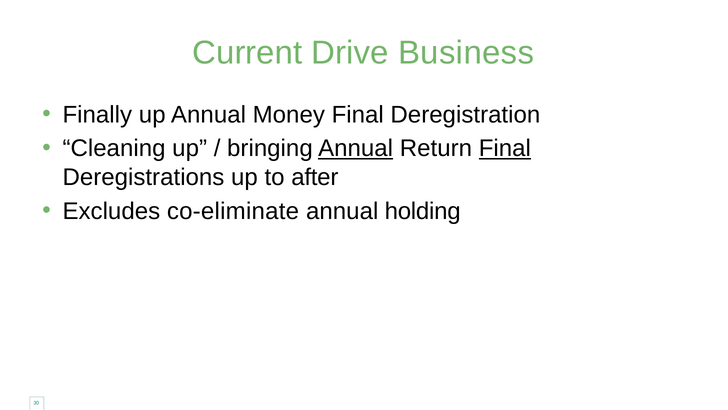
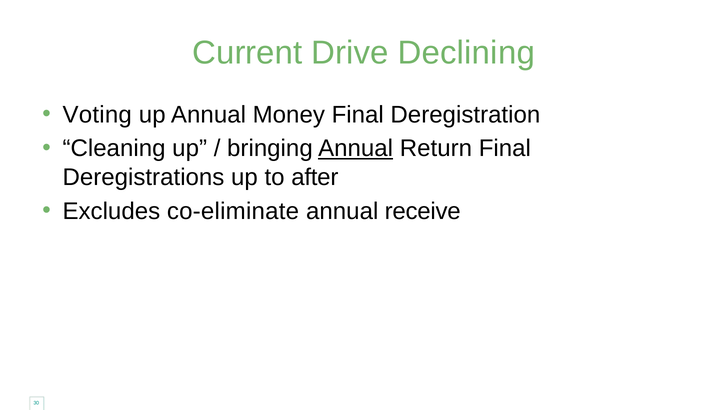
Business: Business -> Declining (466, 53)
Finally: Finally -> Voting (97, 115)
Final underline: present -> none (505, 148)
holding: holding -> receive (423, 211)
